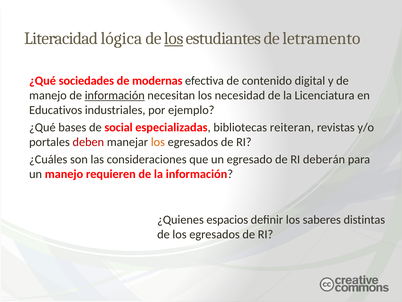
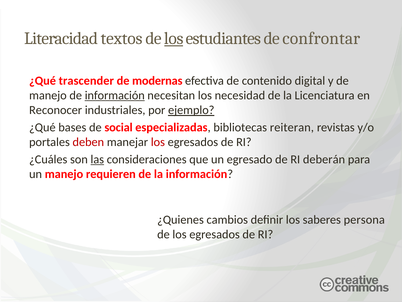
lógica: lógica -> textos (122, 38)
letramento: letramento -> confrontar (321, 38)
sociedades: sociedades -> trascender (86, 81)
Educativos: Educativos -> Reconocer (56, 110)
ejemplo underline: none -> present (191, 110)
los colour: orange -> red (158, 142)
las underline: none -> present (97, 159)
espacios: espacios -> cambios (227, 219)
distintas: distintas -> persona (364, 219)
